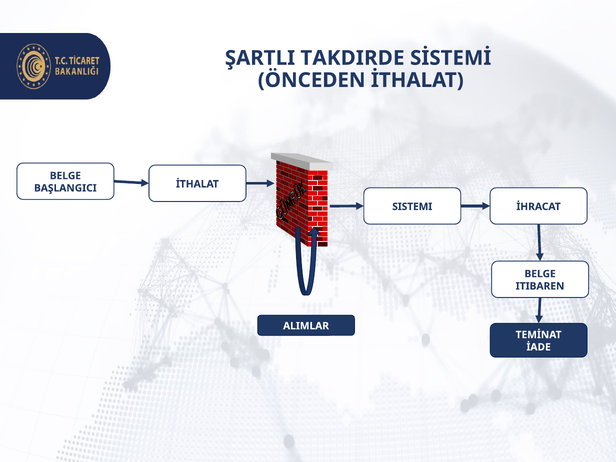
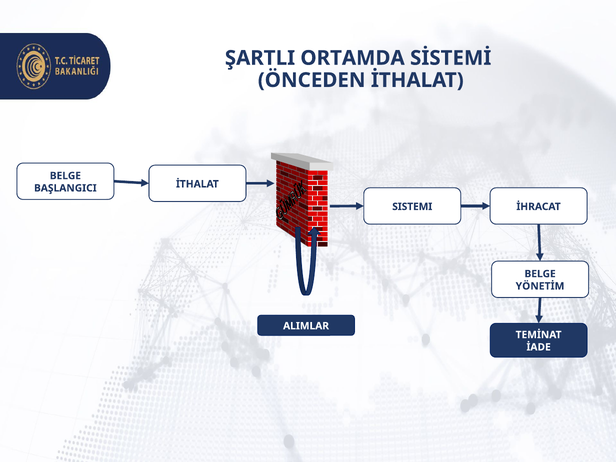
TAKDIRDE: TAKDIRDE -> ORTAMDA (353, 58)
ITIBAREN: ITIBAREN -> YÖNETİM (540, 286)
